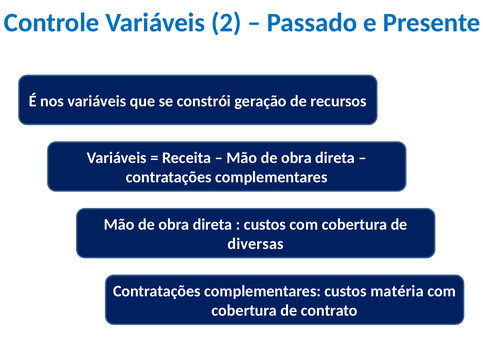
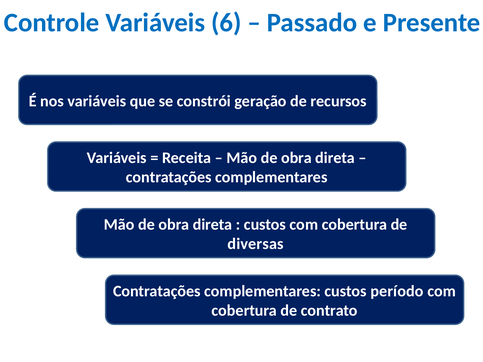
2: 2 -> 6 (226, 23)
matéria: matéria -> período (397, 291)
